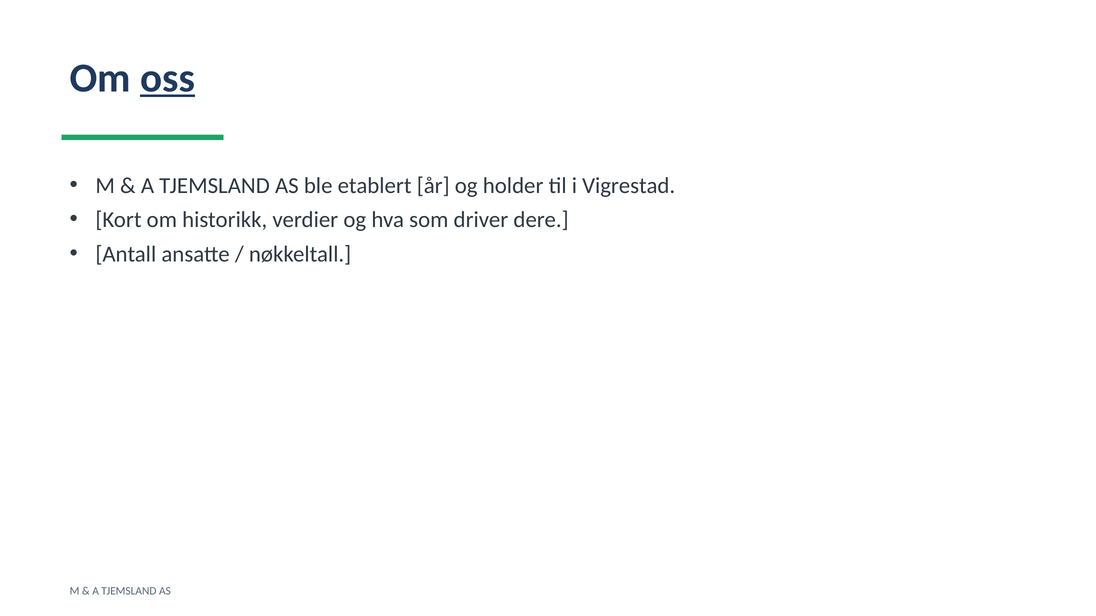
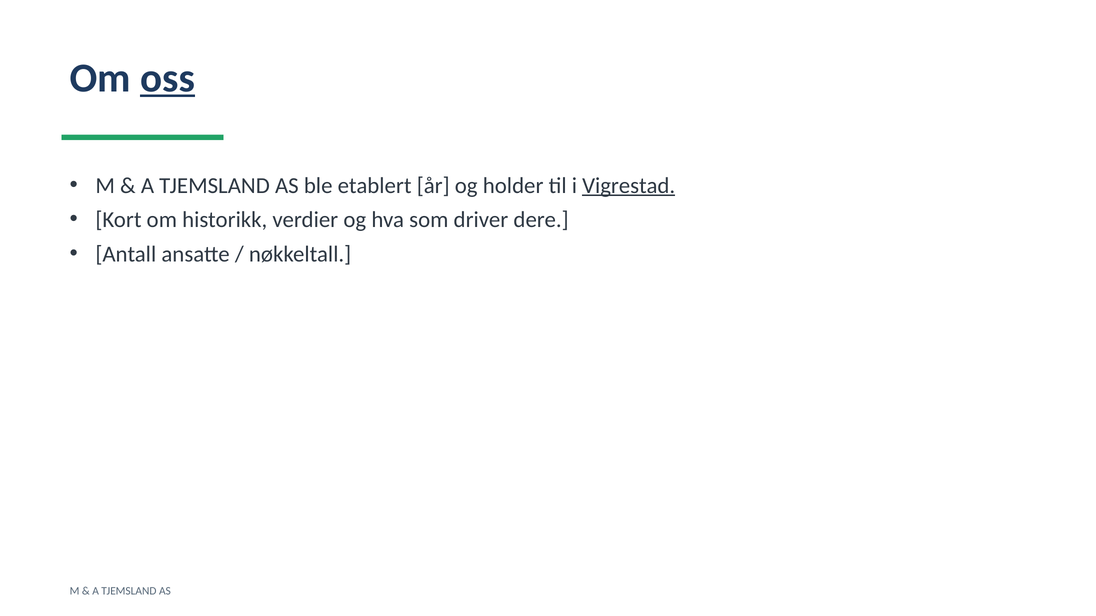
Vigrestad underline: none -> present (629, 186)
